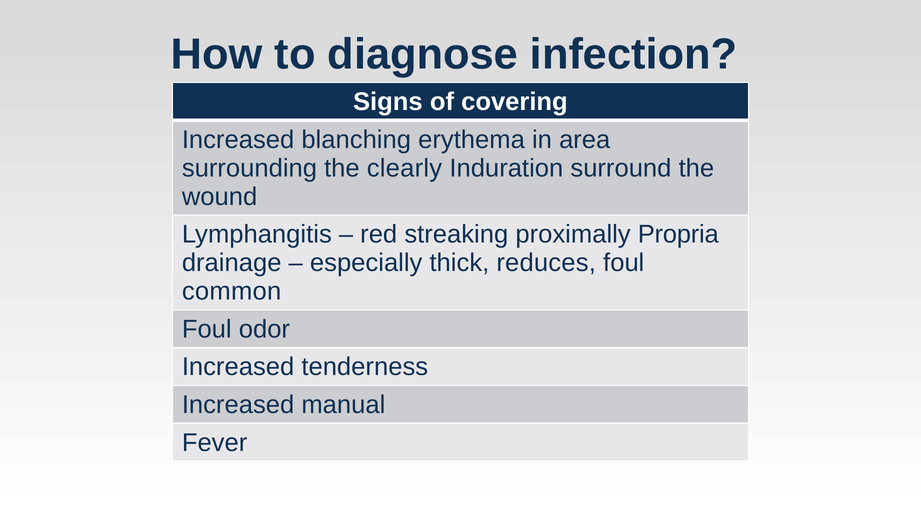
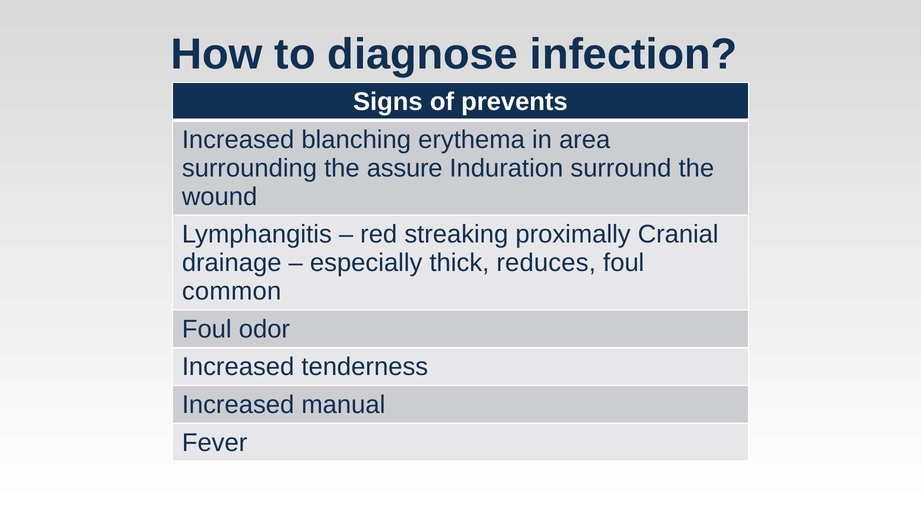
covering: covering -> prevents (514, 102)
clearly: clearly -> assure (405, 168)
Propria: Propria -> Cranial (678, 234)
